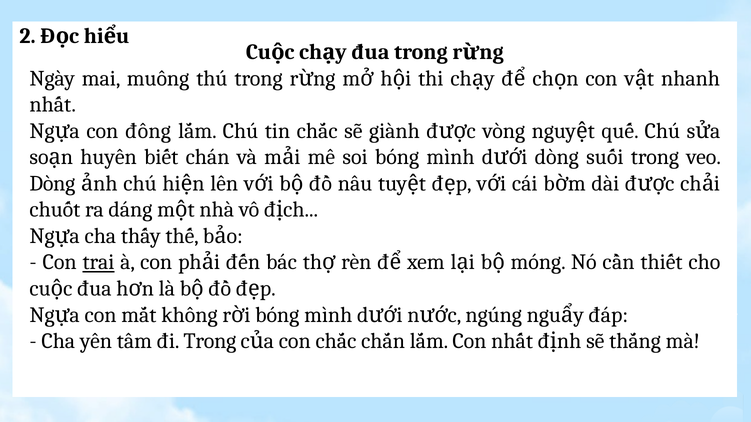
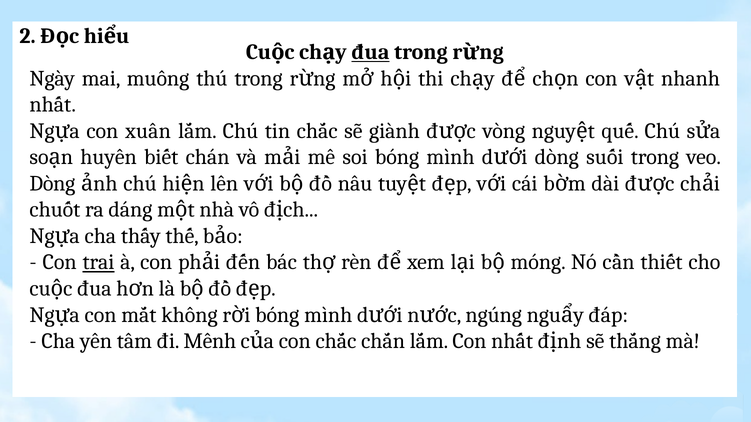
đua underline: none -> present (371, 52)
đông: đông -> xuân (148, 131)
đi Trong: Trong -> Mênh (210, 341)
